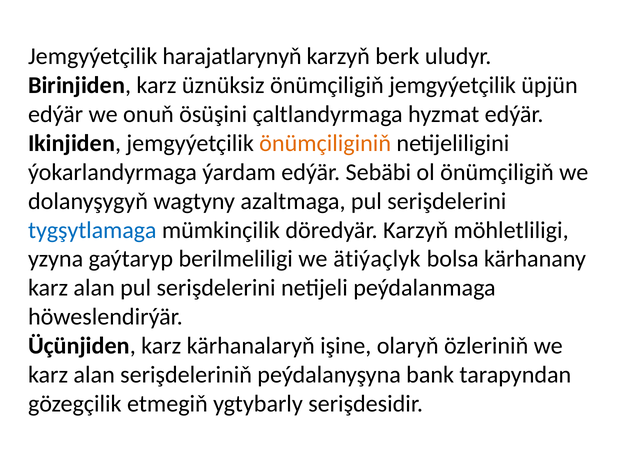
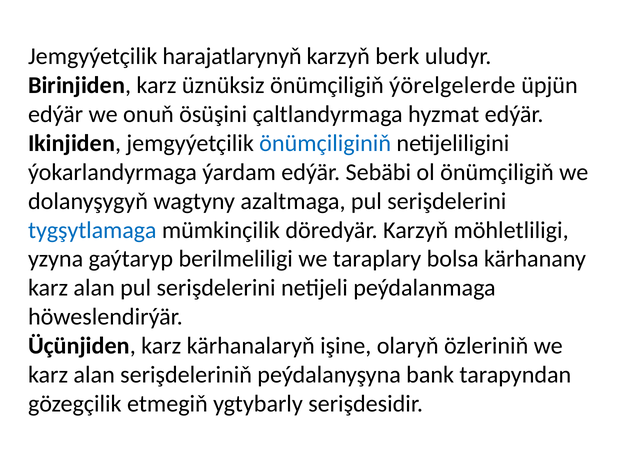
önümçiligiň jemgyýetçilik: jemgyýetçilik -> ýörelgelerde (452, 85)
önümçiliginiň colour: orange -> blue (325, 143)
ätiýaçlyk: ätiýaçlyk -> taraplary (377, 259)
